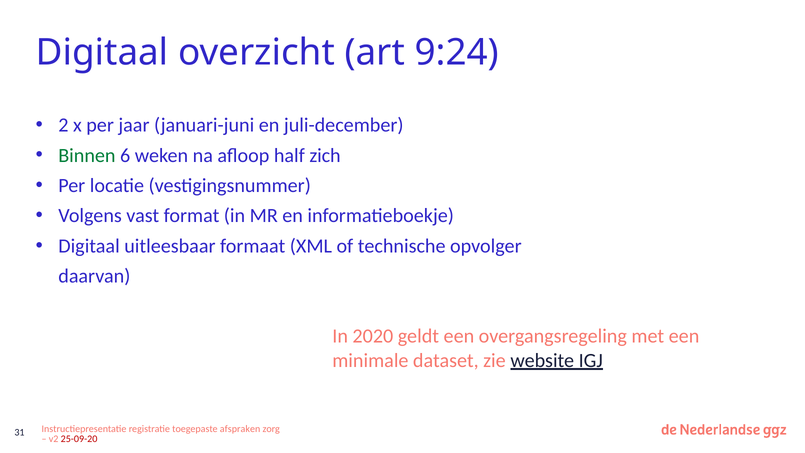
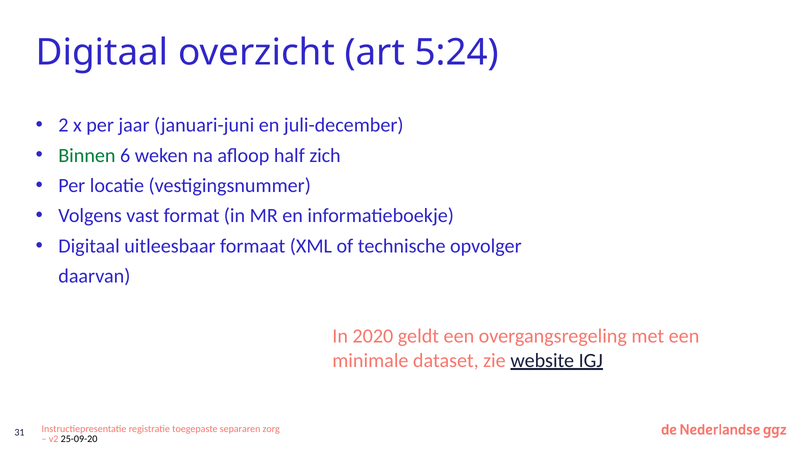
9:24: 9:24 -> 5:24 (457, 53)
afspraken: afspraken -> separaren (240, 429)
25-09-20 colour: red -> black (79, 439)
